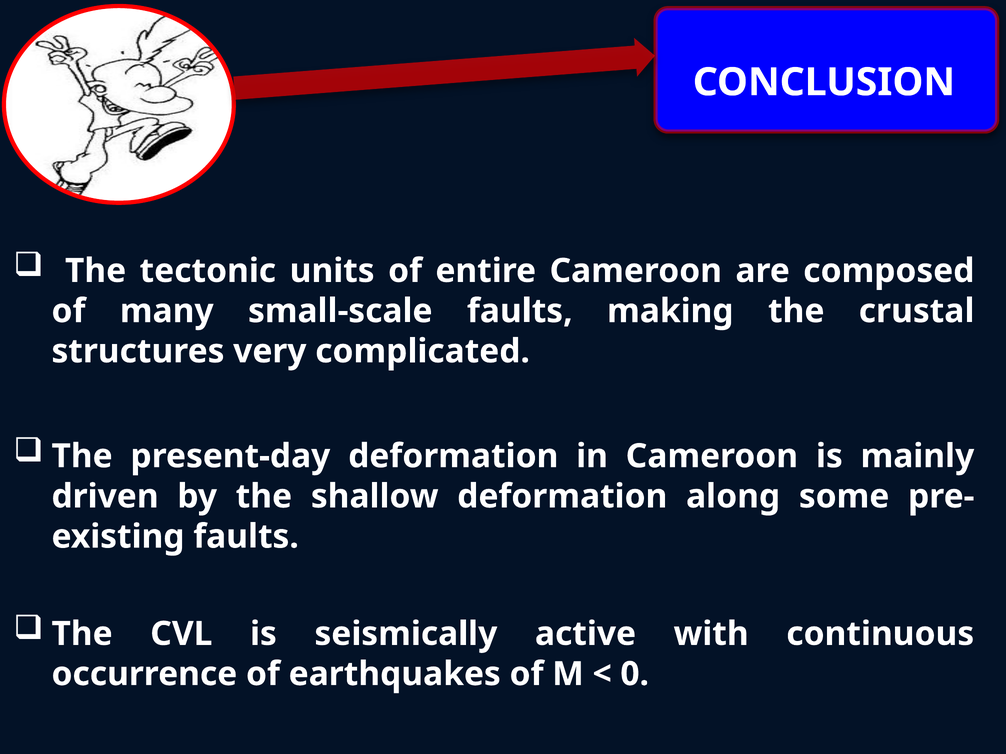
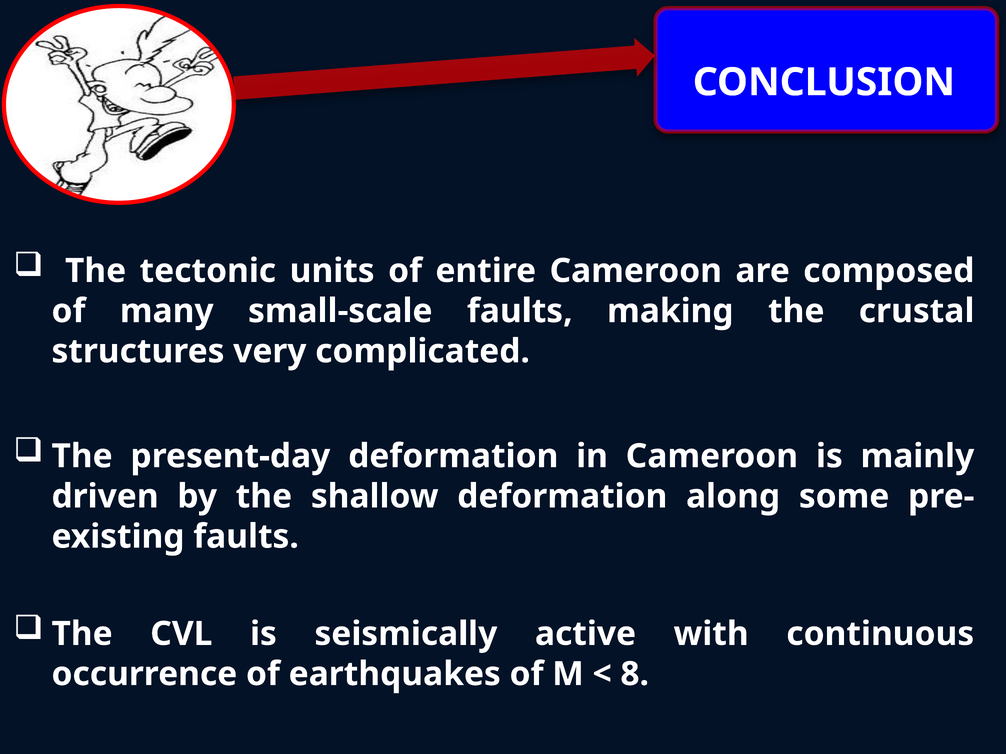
0: 0 -> 8 (635, 674)
